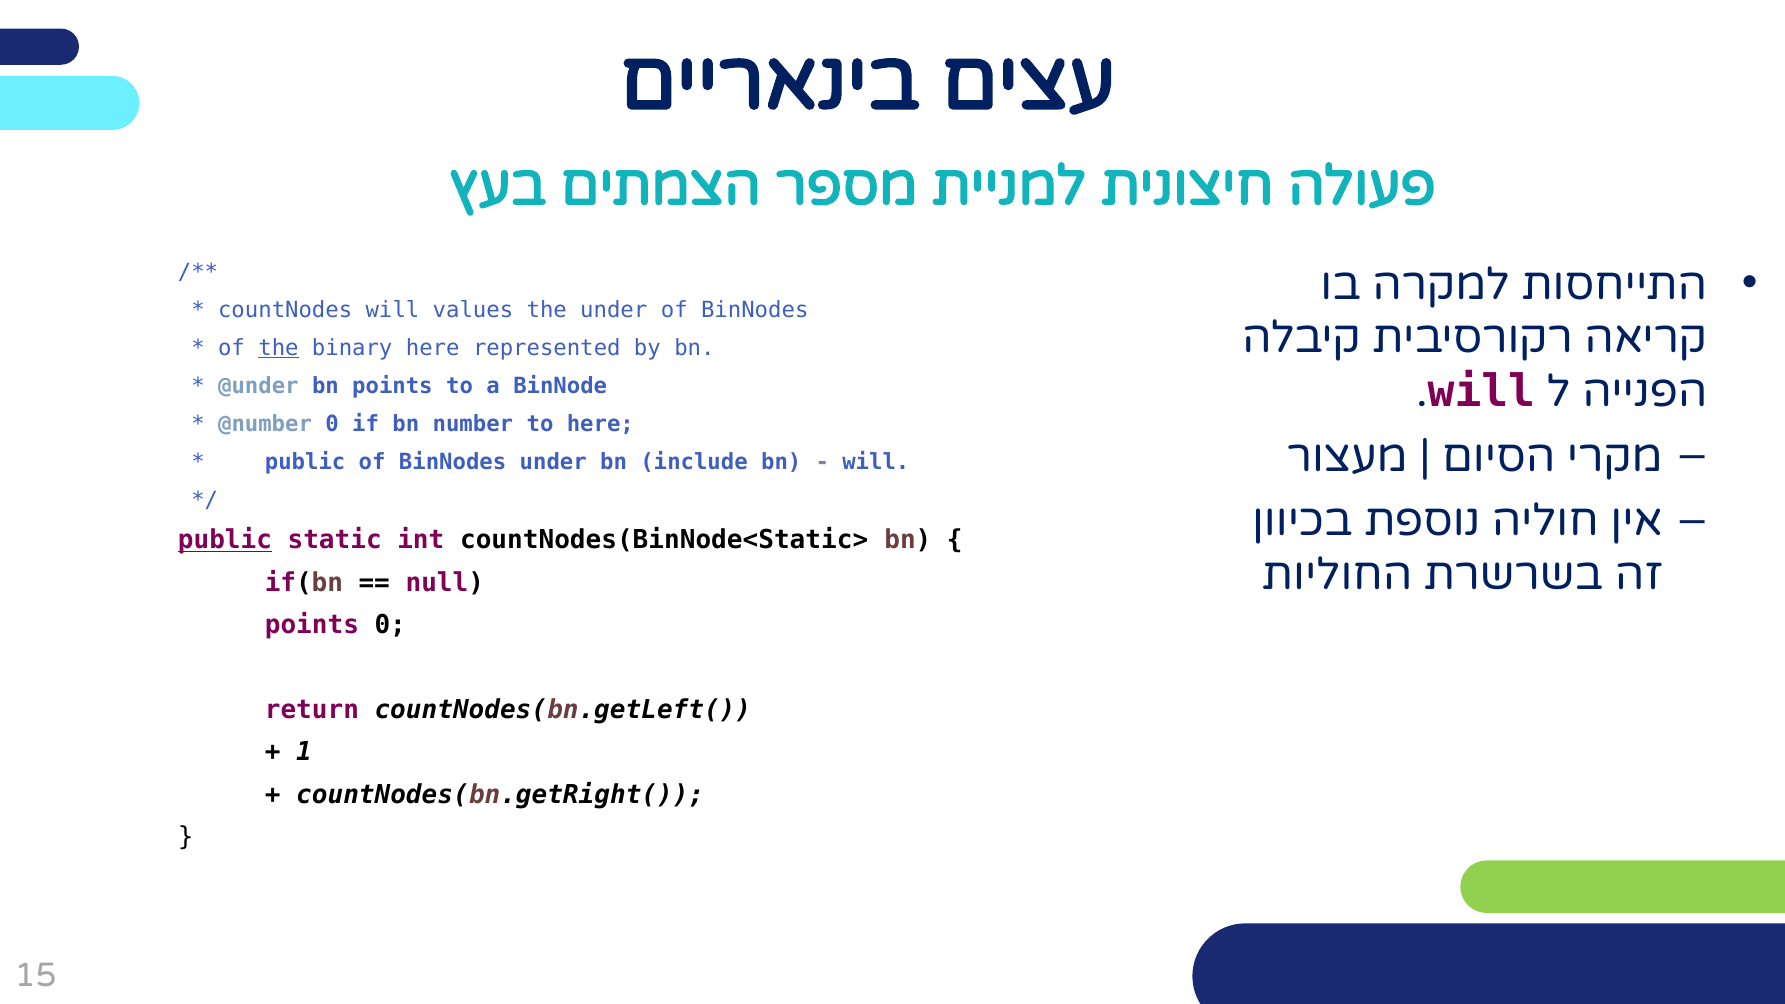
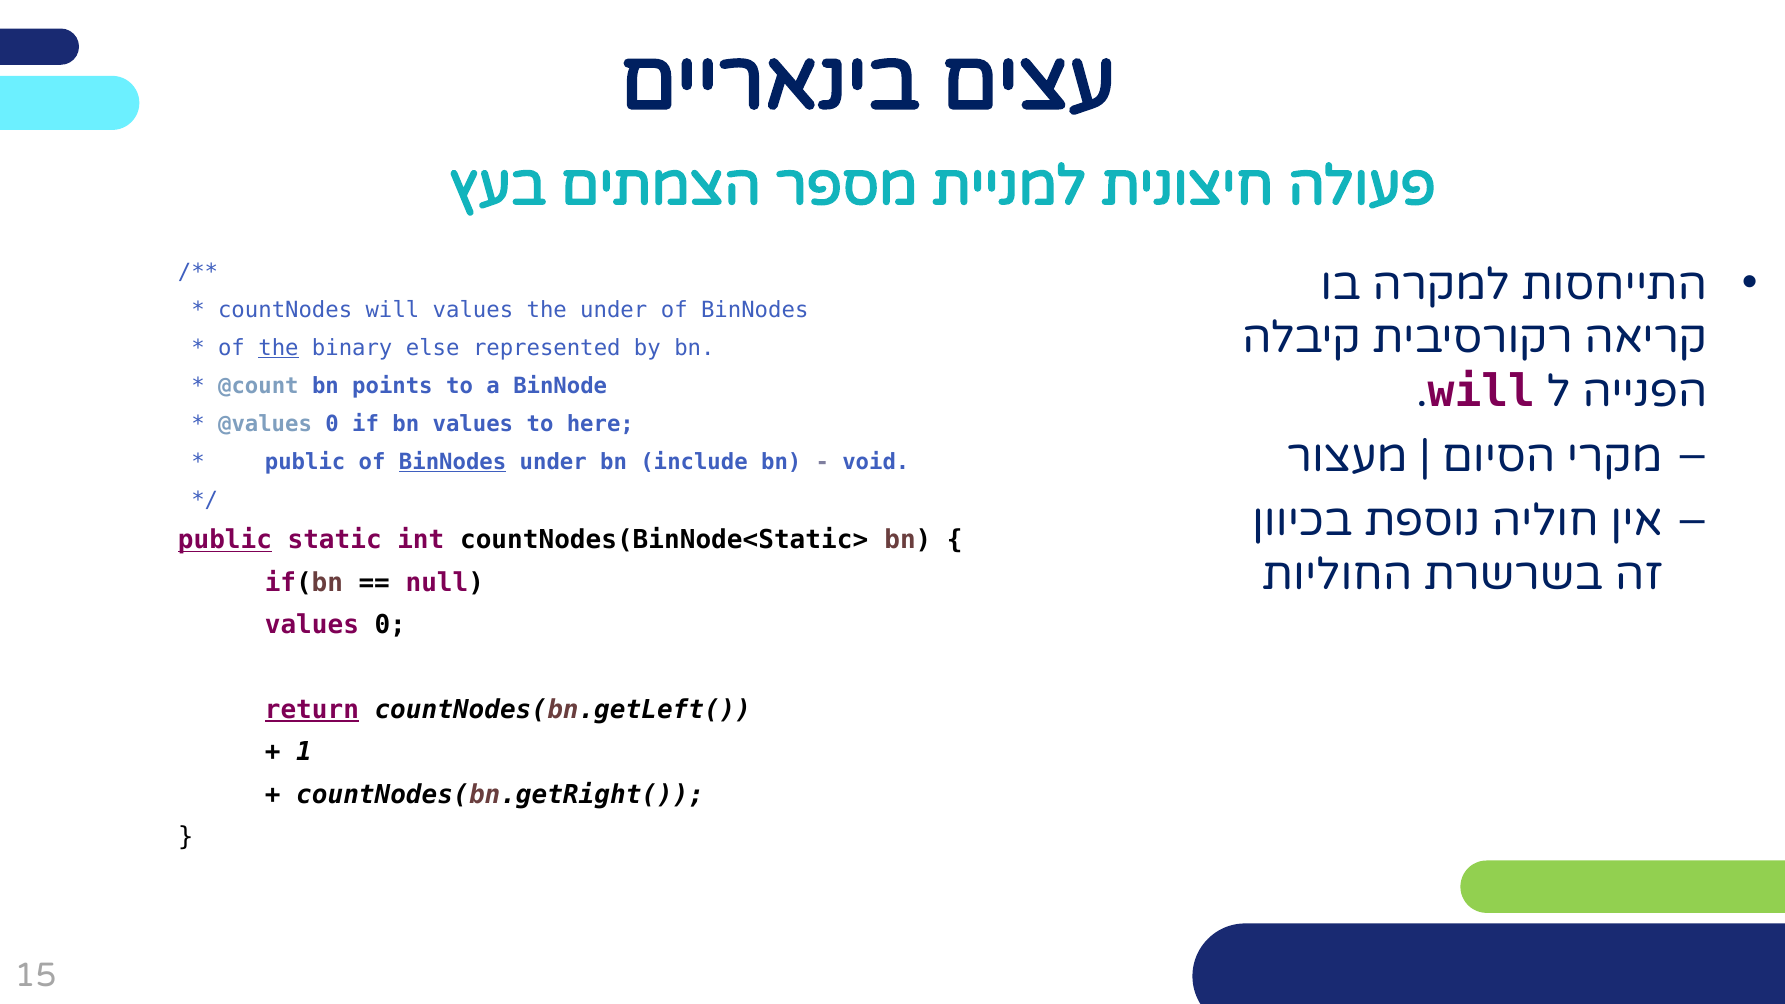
binary here: here -> else (433, 348)
@under: @under -> @count (258, 386)
@number: @number -> @values (265, 424)
bn number: number -> values (473, 424)
BinNodes underline: none -> present (453, 462)
will: will -> void (876, 462)
points: points -> values (312, 625)
return underline: none -> present (312, 710)
